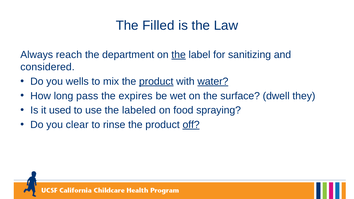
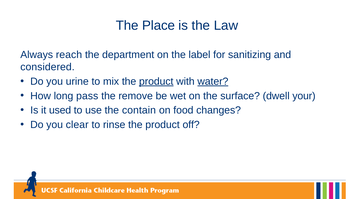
Filled: Filled -> Place (159, 25)
the underline: present -> none (179, 55)
wells: wells -> urine (77, 81)
expires: expires -> remove (136, 96)
they: they -> your (304, 96)
labeled: labeled -> contain (139, 110)
spraying: spraying -> changes (219, 110)
off underline: present -> none (191, 125)
